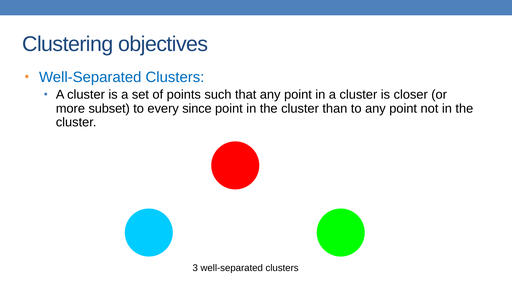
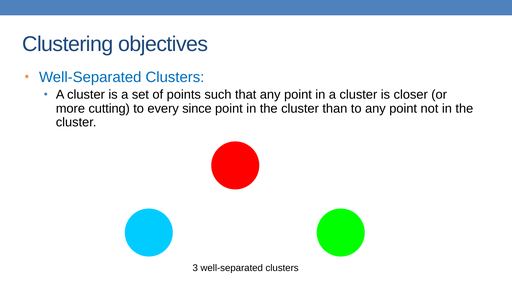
subset: subset -> cutting (109, 109)
